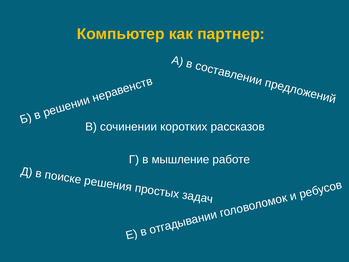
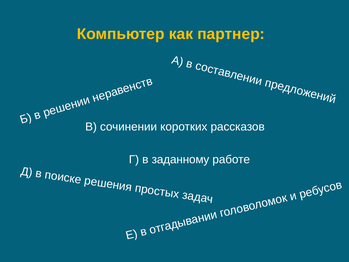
мышление: мышление -> заданному (180, 159)
